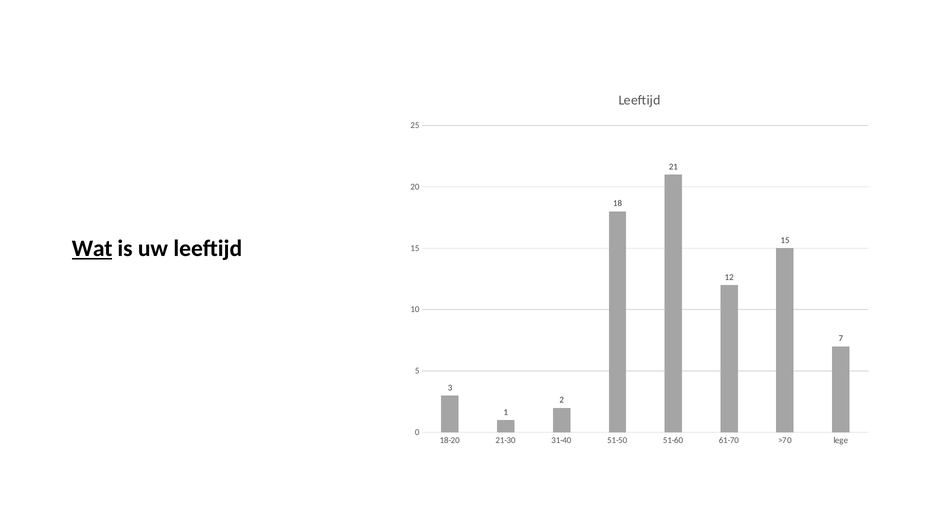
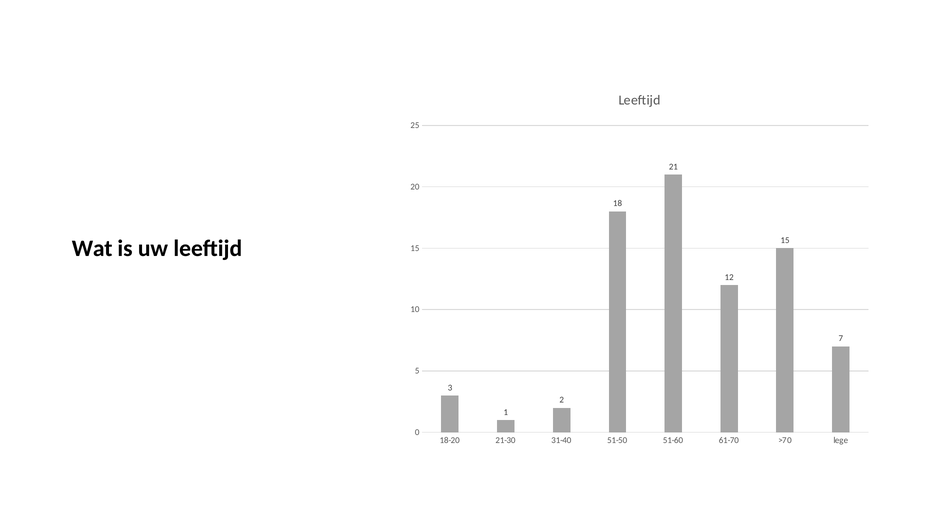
Wat underline: present -> none (92, 249)
